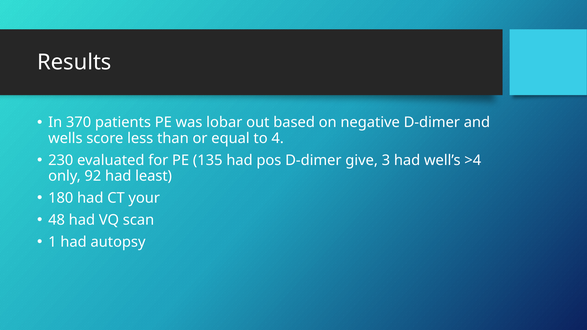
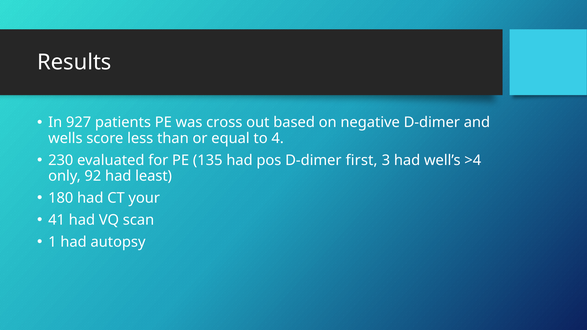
370: 370 -> 927 (79, 123)
lobar: lobar -> cross (224, 123)
give: give -> first (362, 160)
48: 48 -> 41 (57, 220)
